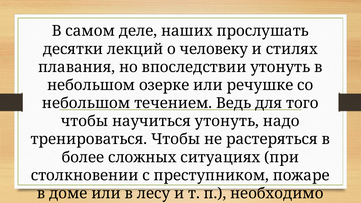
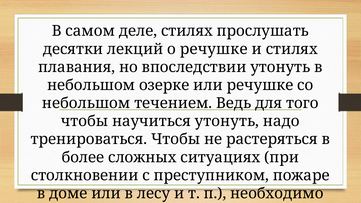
деле наших: наших -> стилях (187, 31)
о человеку: человеку -> речушке (214, 49)
